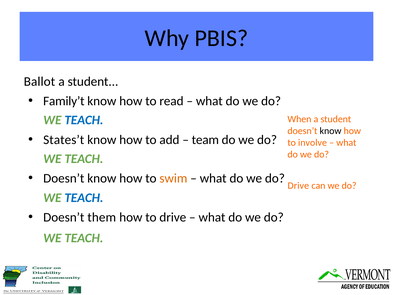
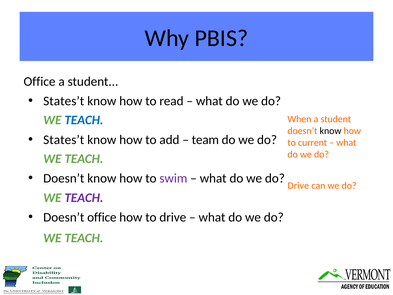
Ballot: Ballot -> Office (40, 81)
Family’t: Family’t -> States’t (64, 101)
involve: involve -> current (313, 143)
swim colour: orange -> purple (173, 178)
TEACH colour: blue -> purple (84, 198)
Doesn’t them: them -> office (102, 217)
